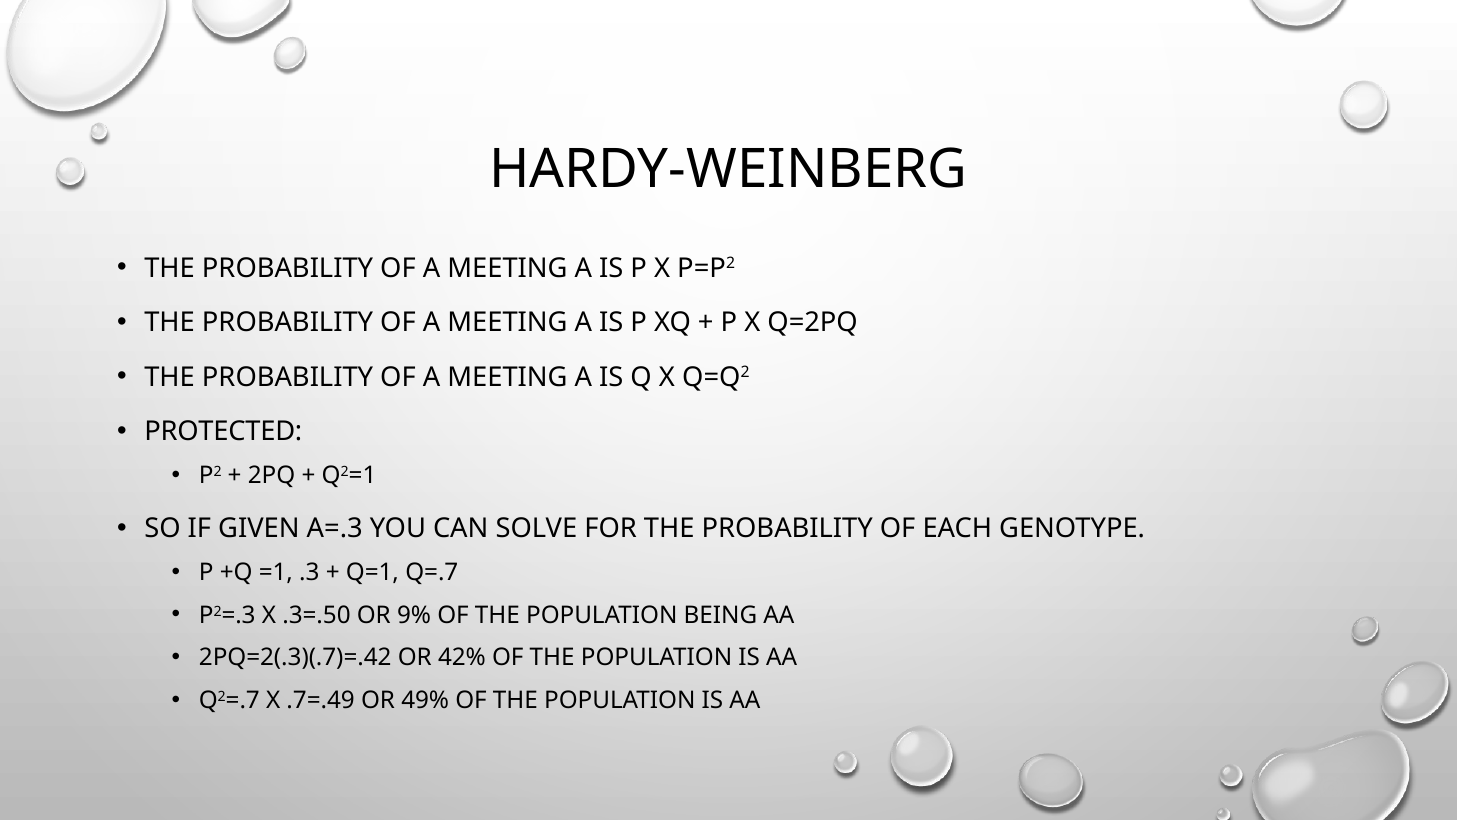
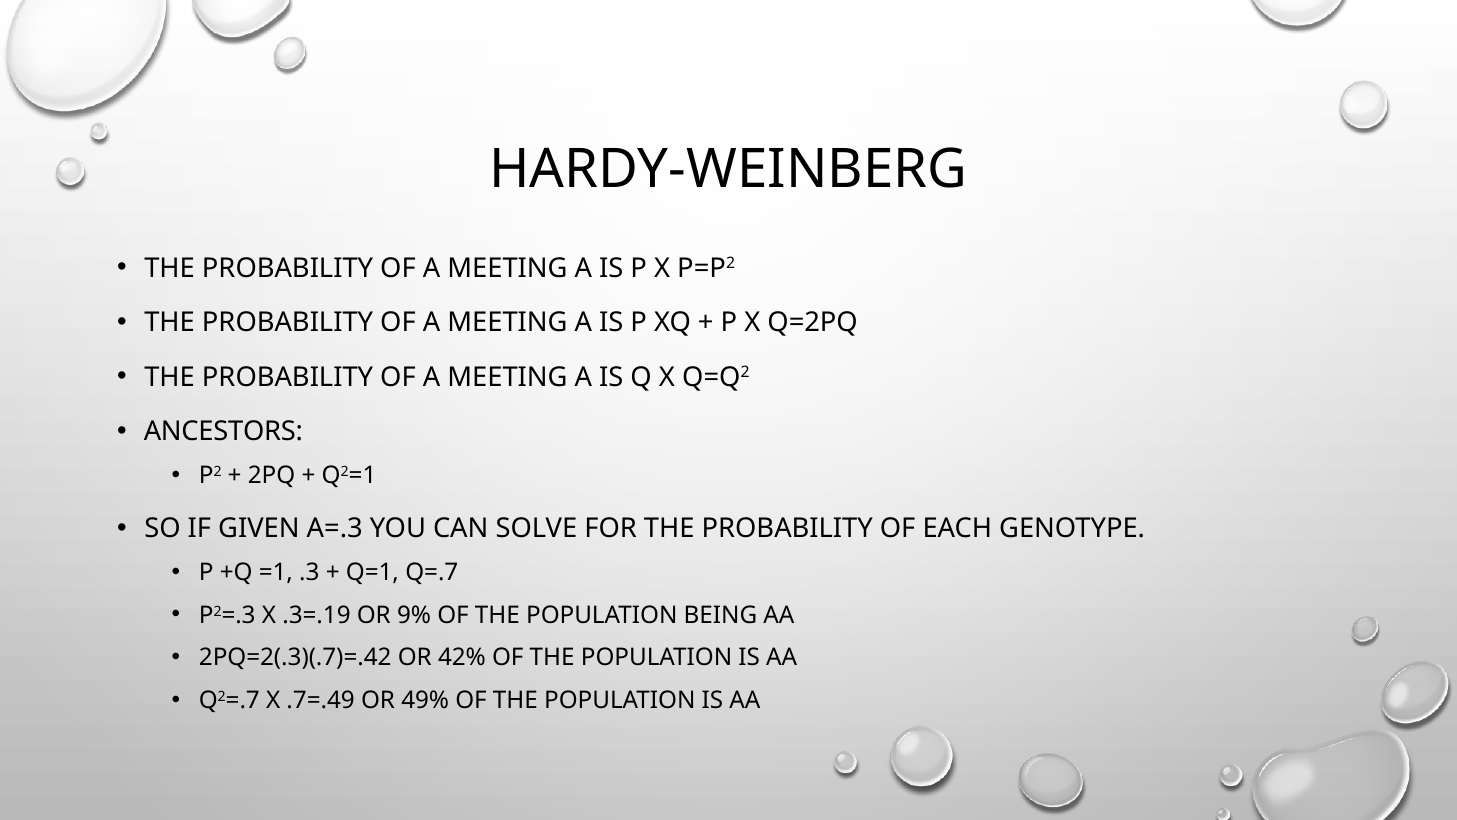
PROTECTED: PROTECTED -> ANCESTORS (223, 431)
.3=.50: .3=.50 -> .3=.19 (316, 615)
